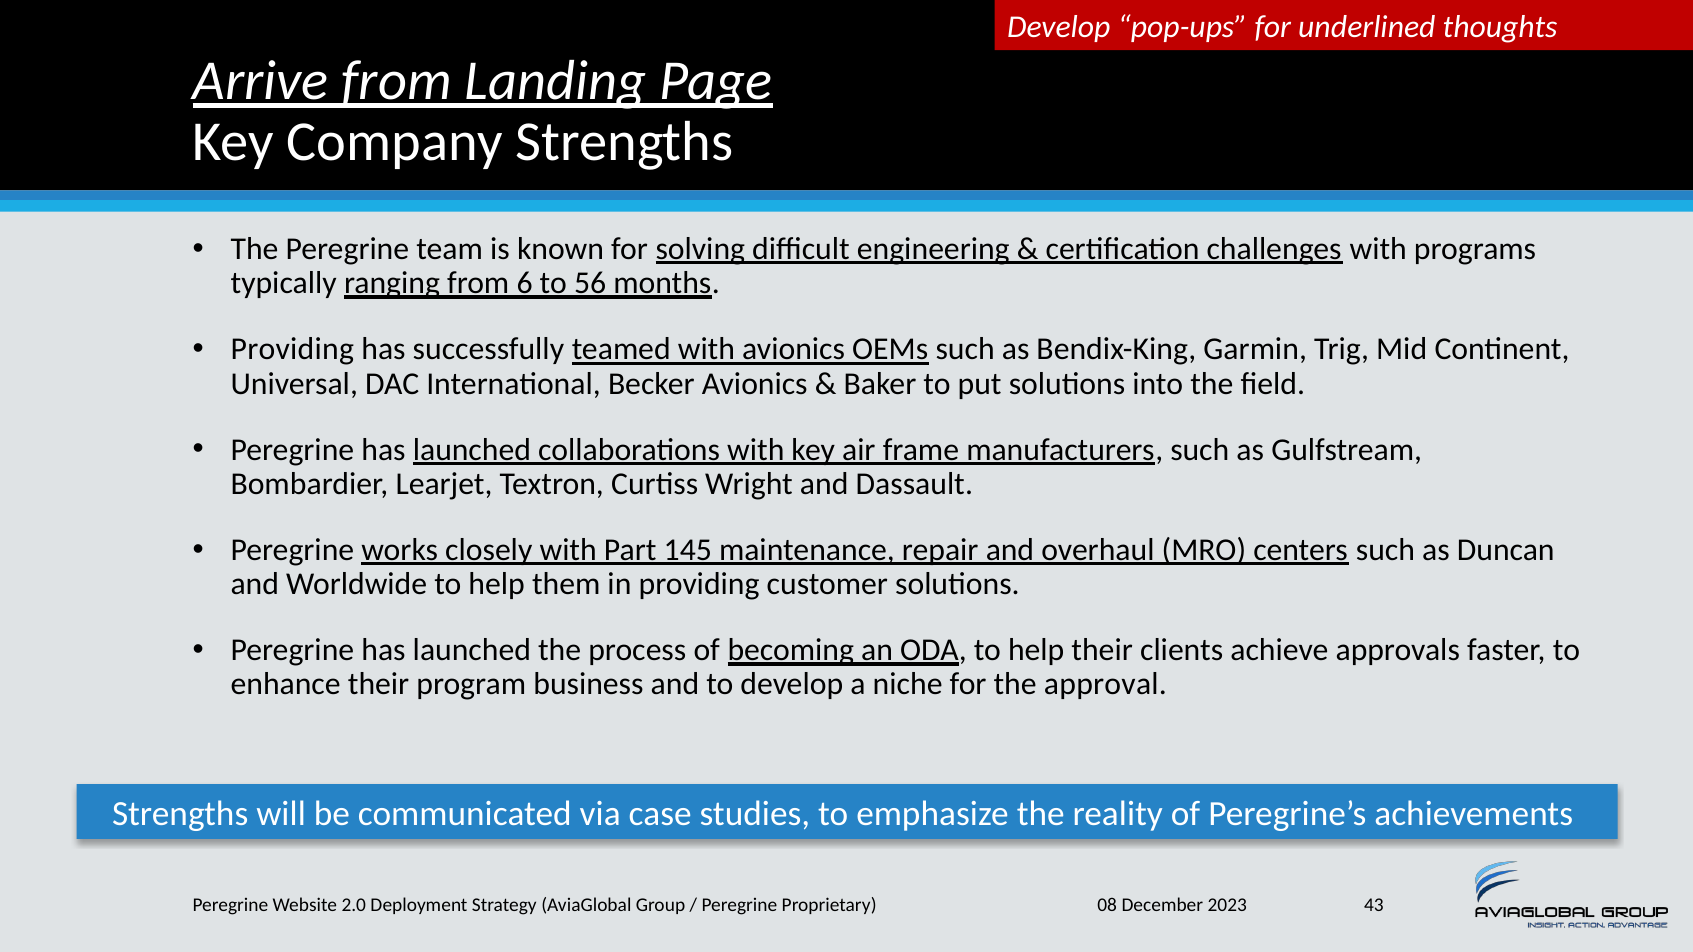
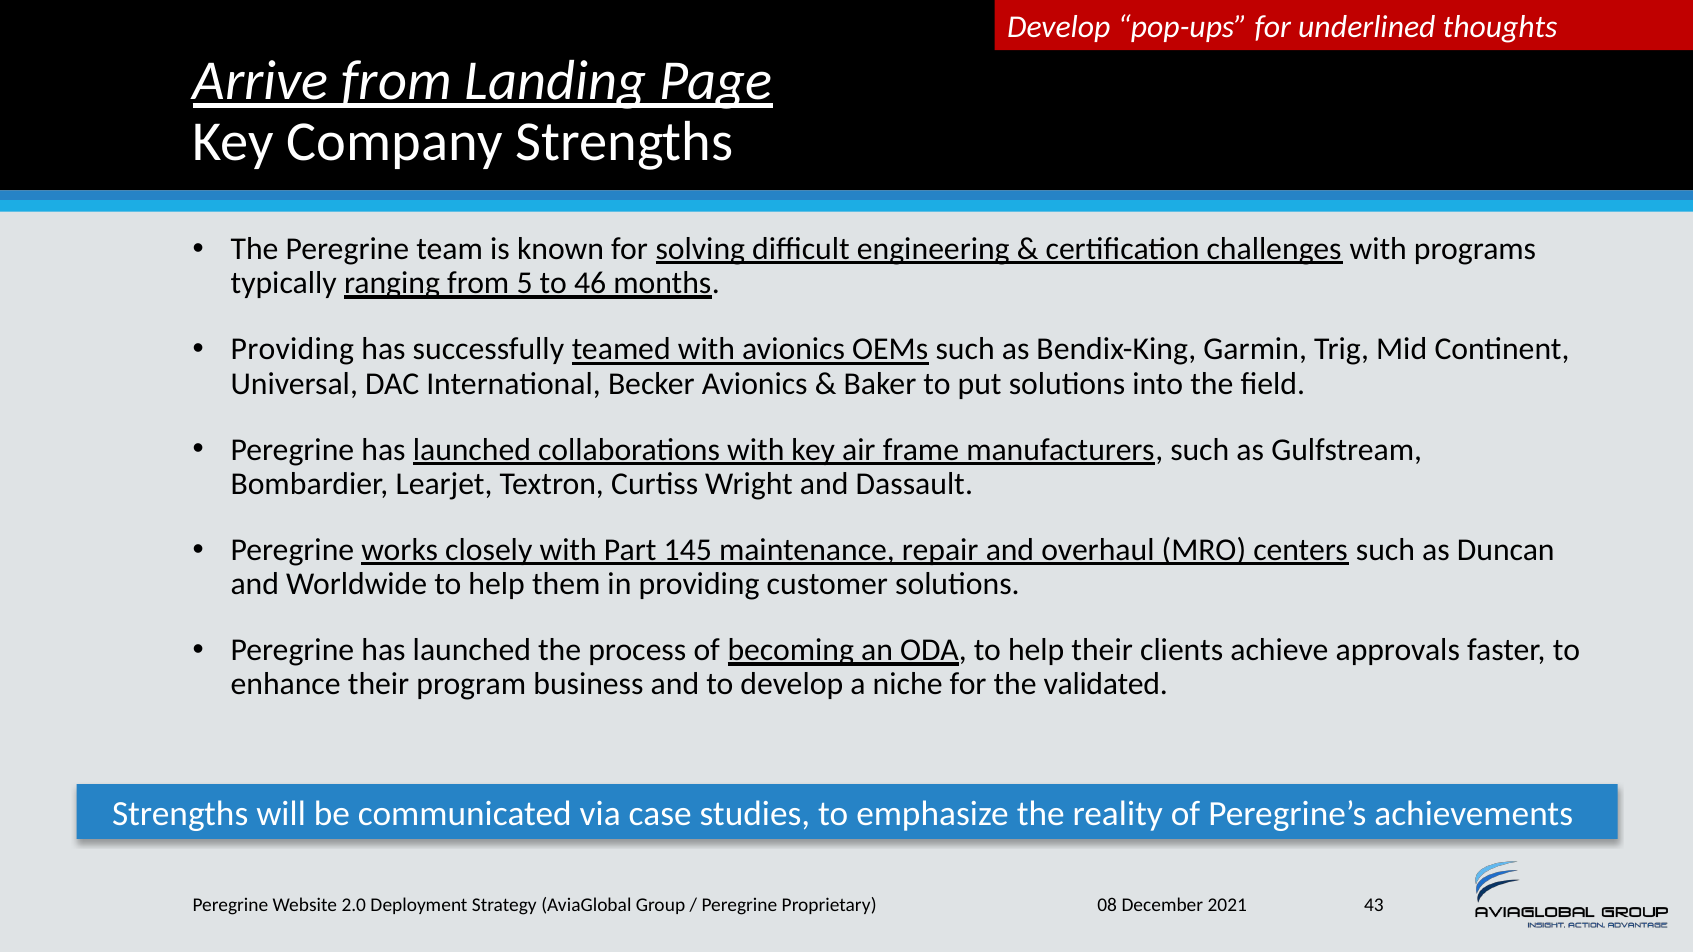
6: 6 -> 5 (525, 283)
56: 56 -> 46 (590, 283)
approval: approval -> validated (1106, 685)
2023: 2023 -> 2021 (1227, 906)
